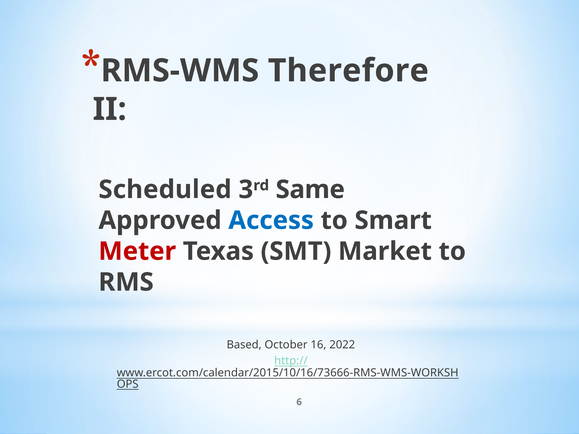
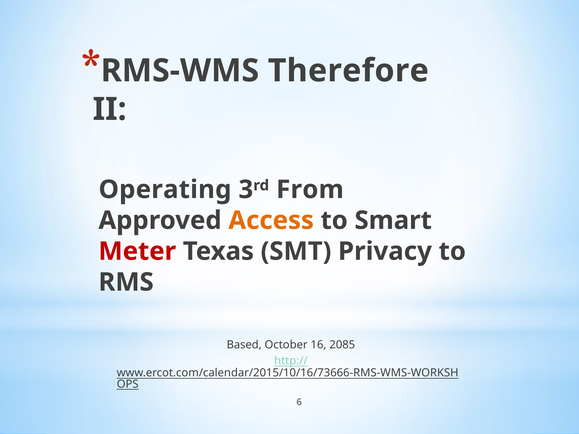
Scheduled: Scheduled -> Operating (165, 190)
Same: Same -> From (310, 190)
Access colour: blue -> orange (271, 221)
Market: Market -> Privacy (385, 251)
2022: 2022 -> 2085 (342, 345)
